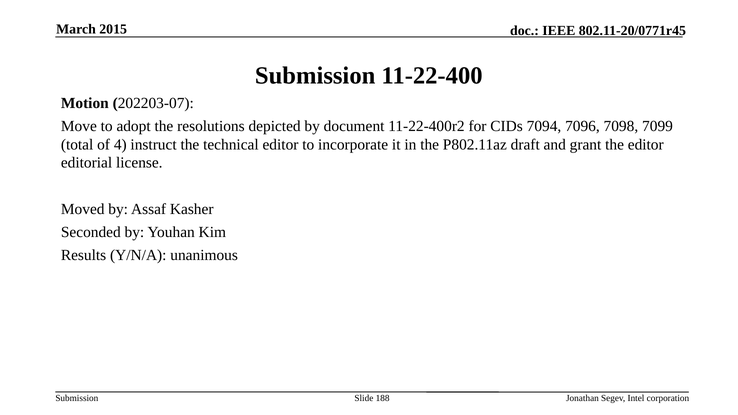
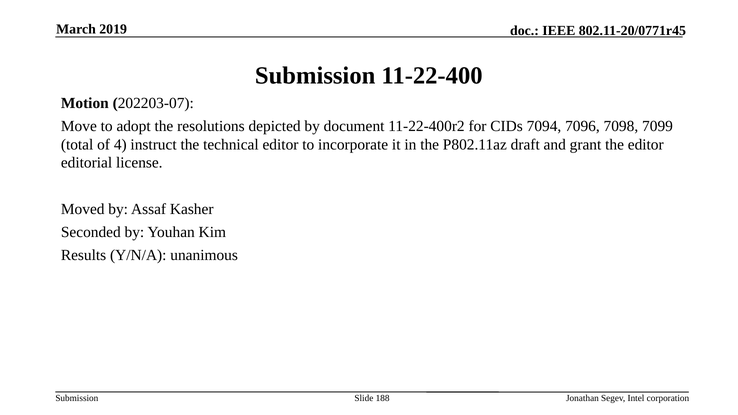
2015: 2015 -> 2019 (113, 29)
